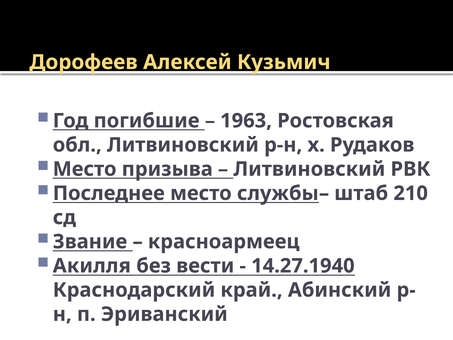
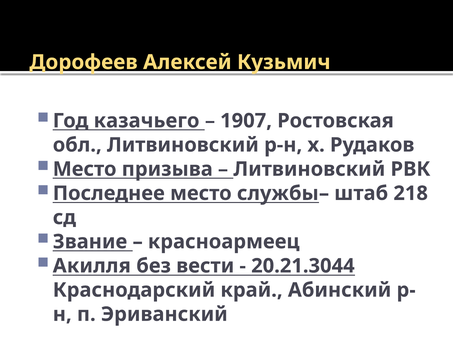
погибшие: погибшие -> казачьего (147, 121)
1963: 1963 -> 1907 (246, 121)
210: 210 -> 218 (411, 193)
14.27.1940: 14.27.1940 -> 20.21.3044 (303, 266)
